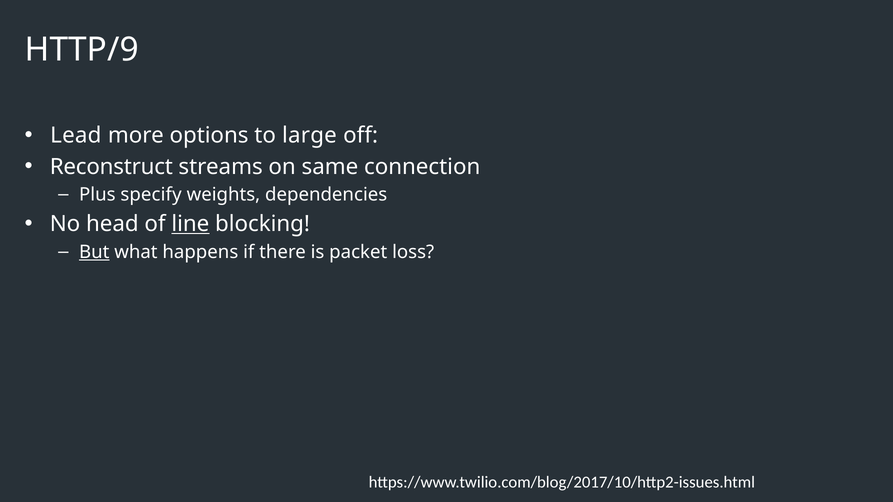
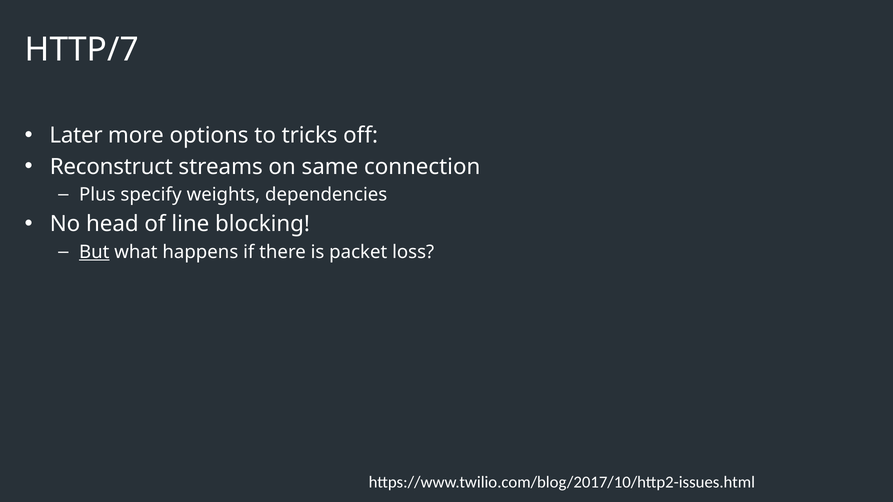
HTTP/9: HTTP/9 -> HTTP/7 (82, 50)
Lead: Lead -> Later (76, 136)
large: large -> tricks (310, 136)
line underline: present -> none (190, 224)
